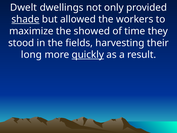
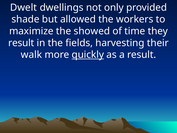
shade underline: present -> none (25, 19)
stood: stood -> result (21, 43)
long: long -> walk (31, 55)
